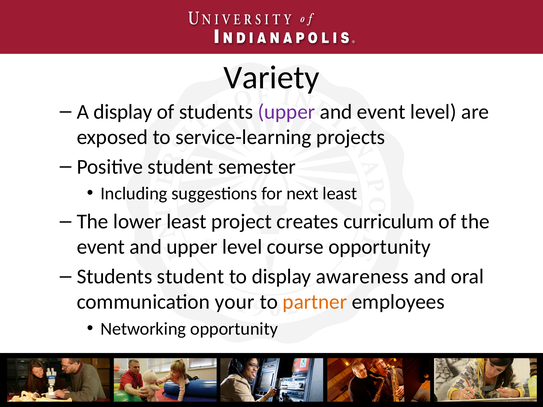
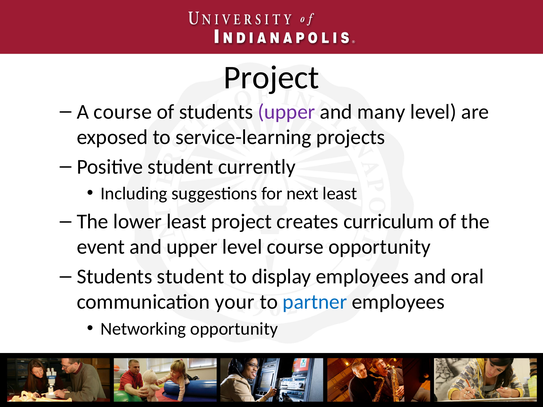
Variety: Variety -> Project (271, 77)
A display: display -> course (123, 112)
and event: event -> many (381, 112)
semester: semester -> currently (257, 167)
display awareness: awareness -> employees (362, 277)
partner colour: orange -> blue (315, 302)
